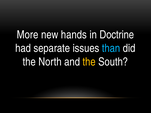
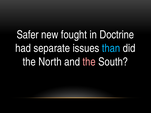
More: More -> Safer (28, 35)
hands: hands -> fought (74, 35)
the colour: yellow -> pink (89, 62)
